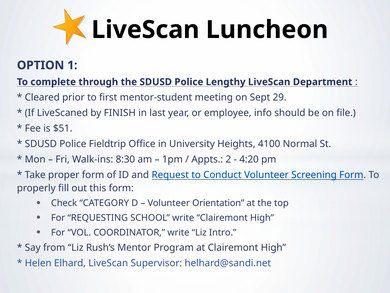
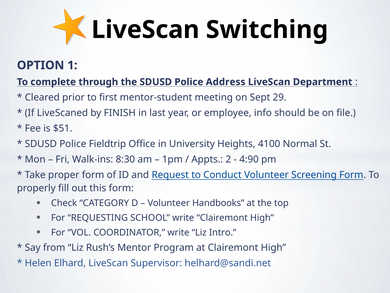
Luncheon: Luncheon -> Switching (267, 30)
Lengthy: Lengthy -> Address (226, 82)
4:20: 4:20 -> 4:90 (249, 159)
Orientation: Orientation -> Handbooks (218, 203)
